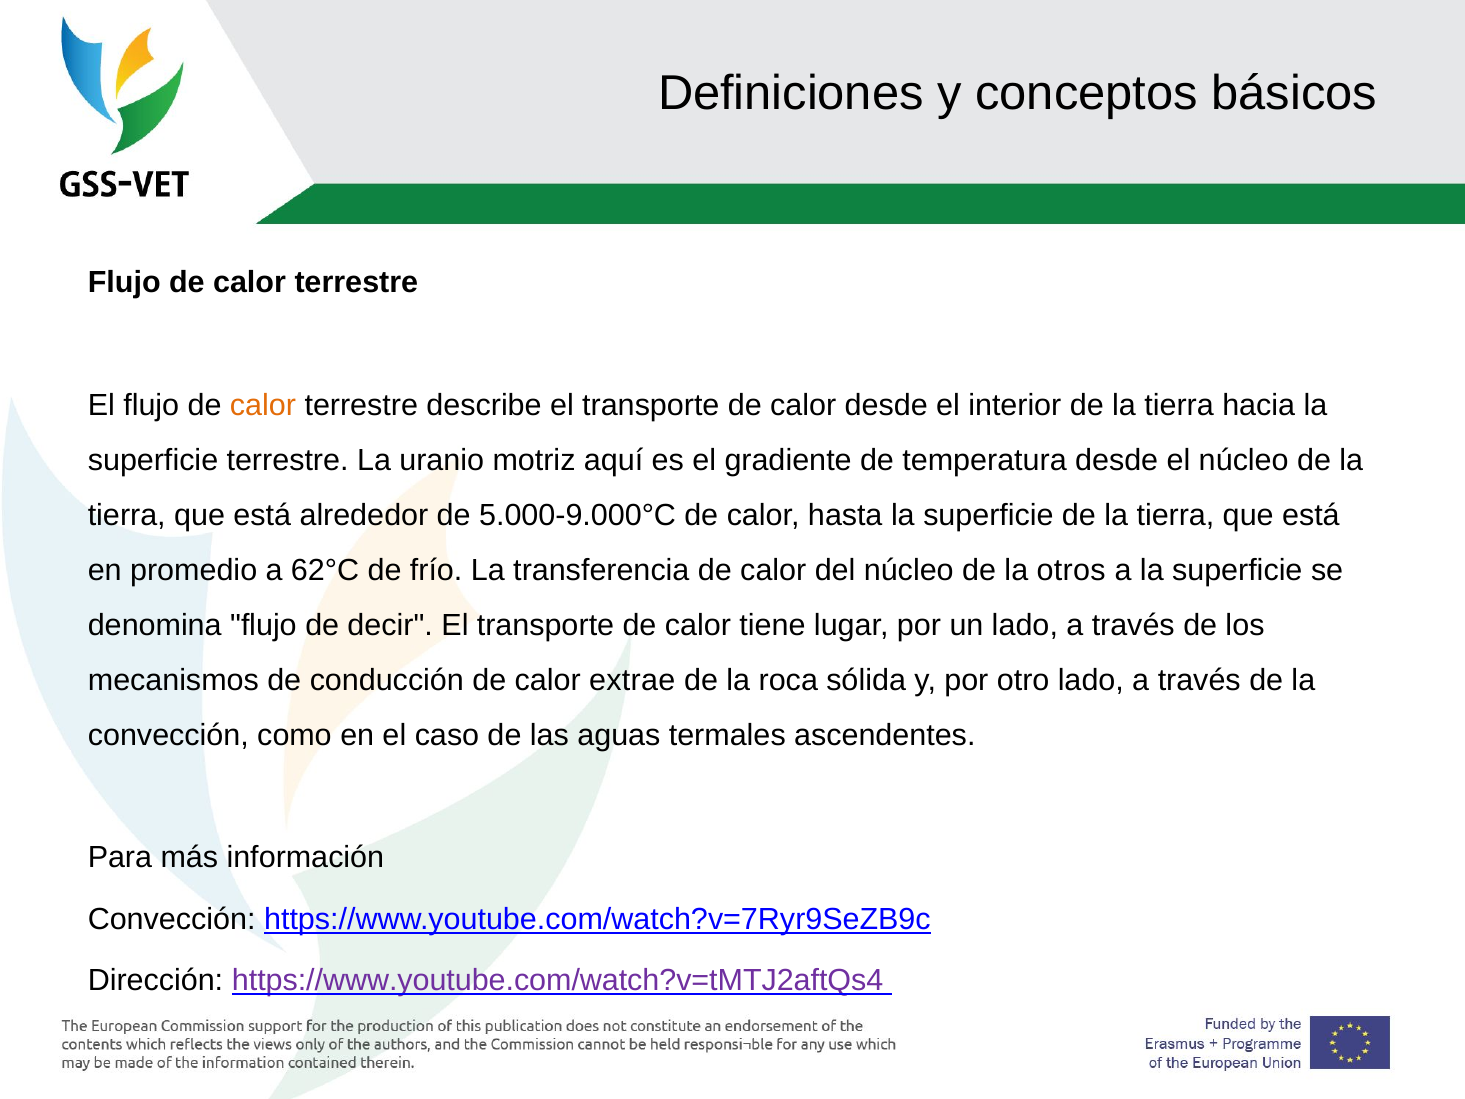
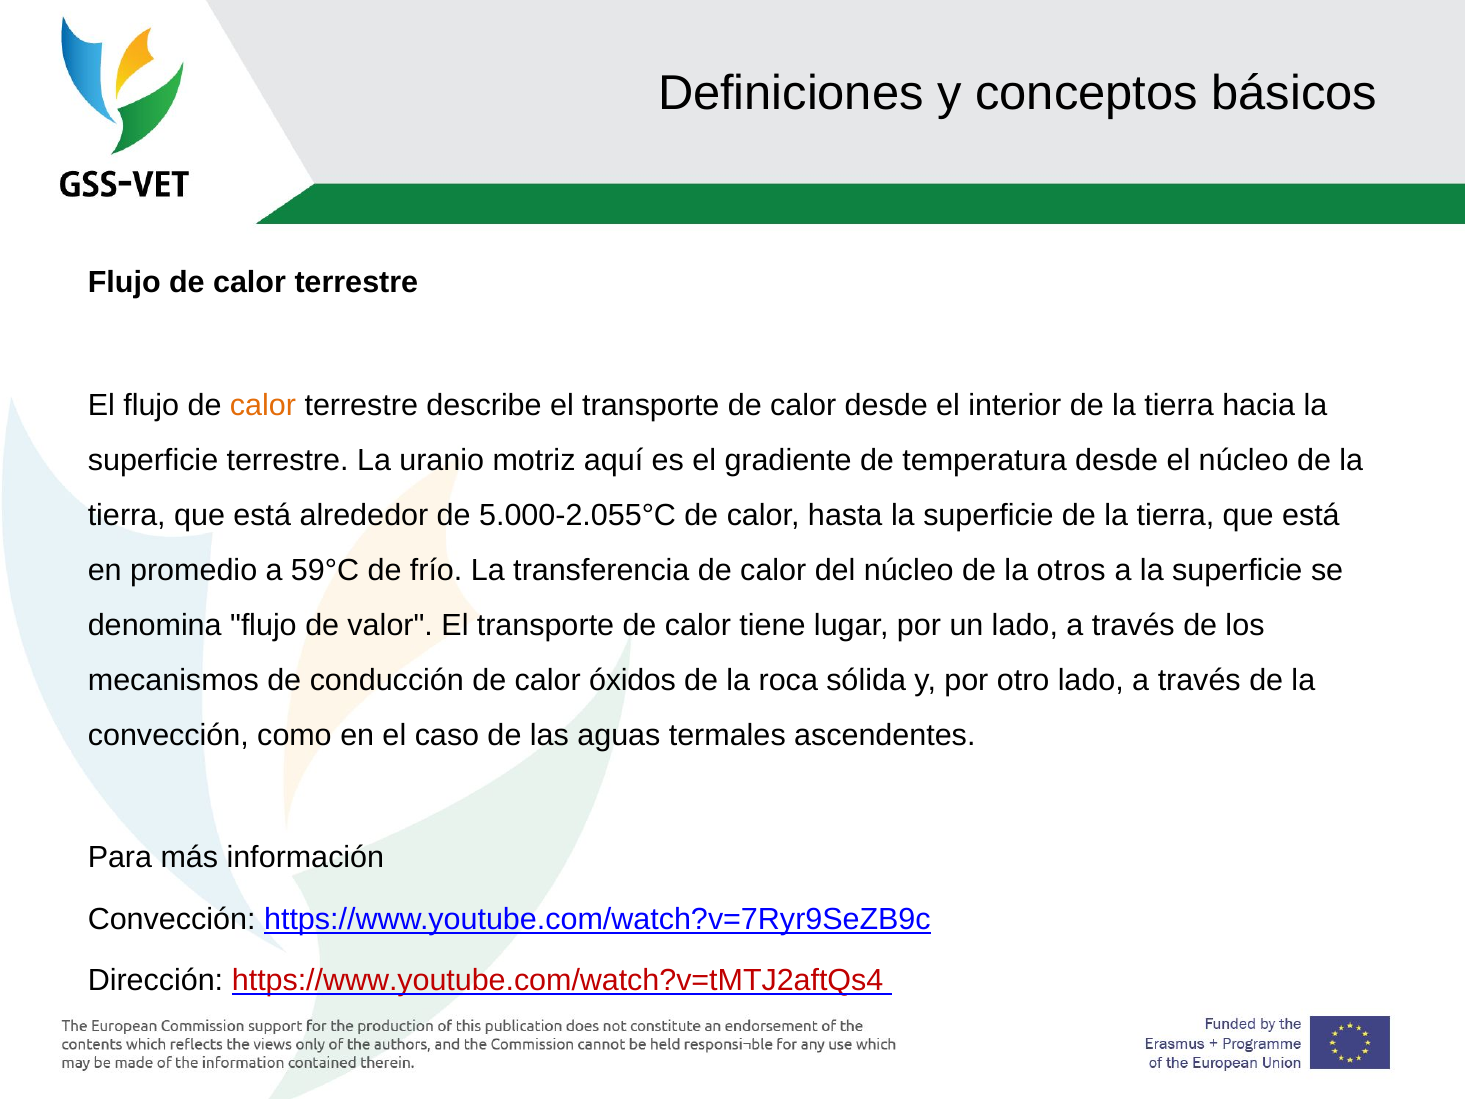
5.000-9.000°C: 5.000-9.000°C -> 5.000-2.055°C (578, 515)
62°C: 62°C -> 59°C (325, 570)
decir: decir -> valor (390, 625)
extrae: extrae -> óxidos (633, 680)
https://www.youtube.com/watch?v=tMTJ2aftQs4 colour: purple -> red (558, 981)
